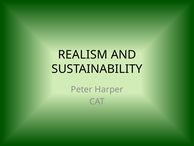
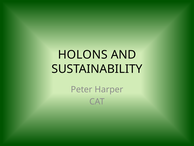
REALISM: REALISM -> HOLONS (83, 55)
